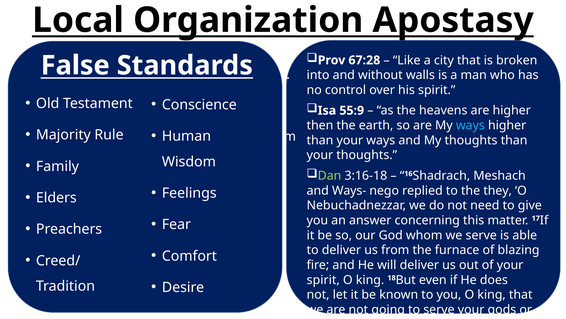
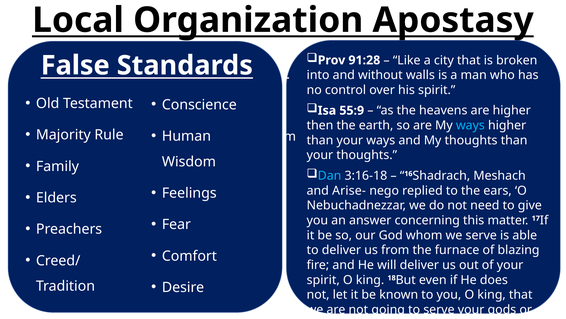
67:28: 67:28 -> 91:28 (364, 60)
Dan colour: light green -> light blue (330, 175)
Ways-: Ways- -> Arise- (349, 190)
they: they -> ears (498, 190)
